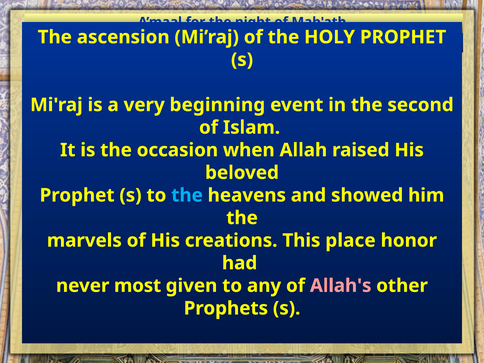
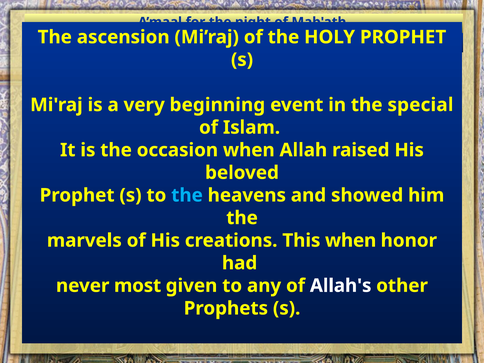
second: second -> special (420, 105)
This place: place -> when (351, 240)
Allah's colour: pink -> white (341, 286)
